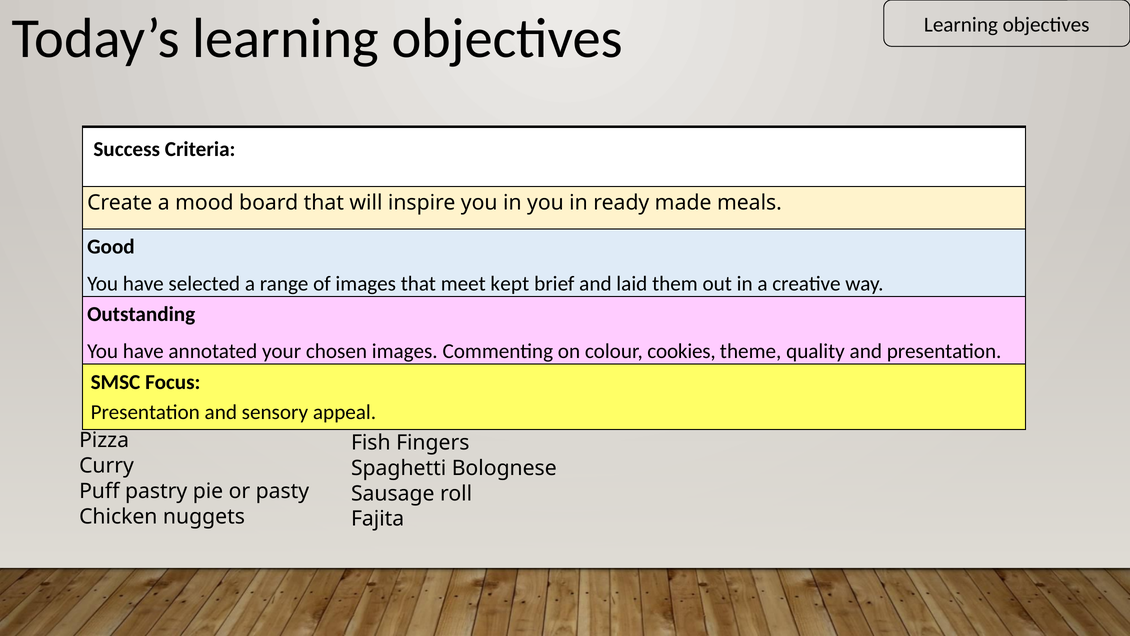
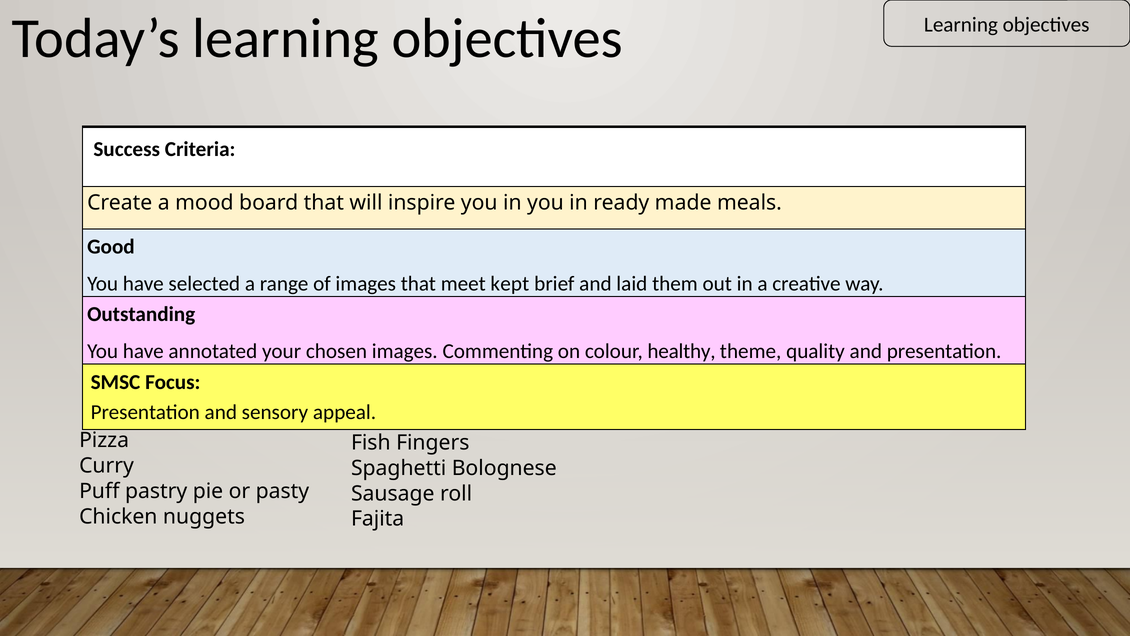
cookies: cookies -> healthy (682, 351)
